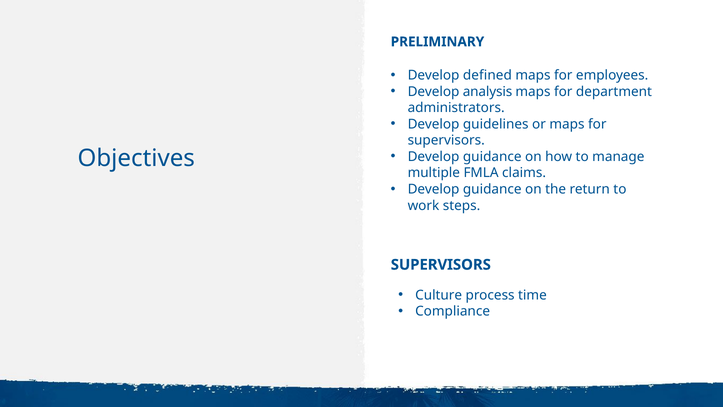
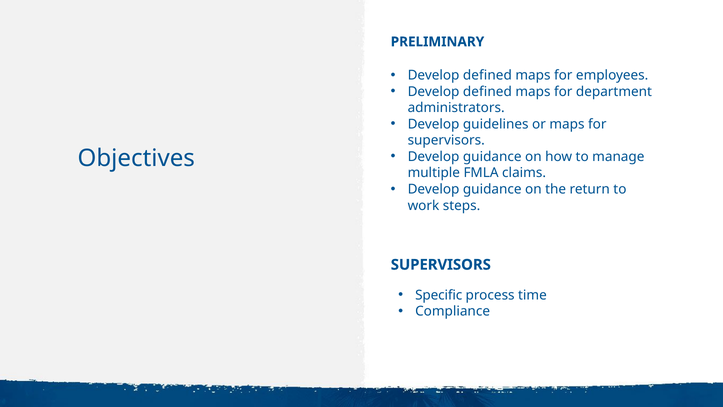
analysis: analysis -> defined (487, 92)
Culture: Culture -> Specific (439, 295)
